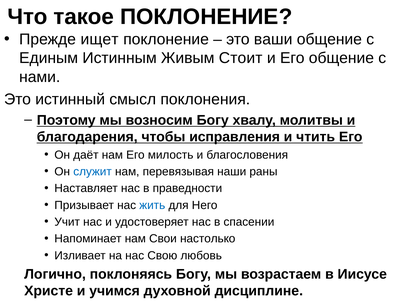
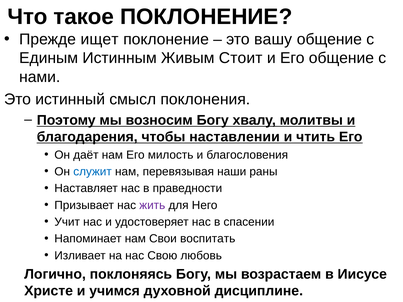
ваши: ваши -> вашу (273, 39)
исправления: исправления -> наставлении (235, 137)
жить colour: blue -> purple (152, 205)
настолько: настолько -> воспитать (208, 239)
